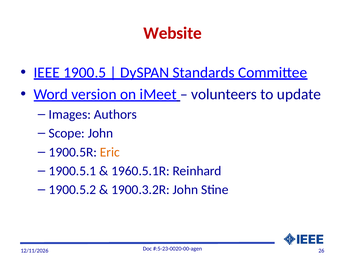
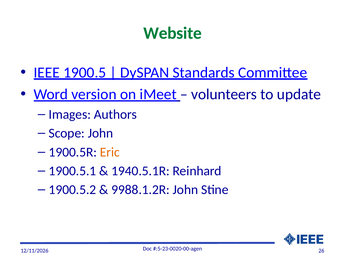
Website colour: red -> green (173, 33)
1960.5.1R: 1960.5.1R -> 1940.5.1R (141, 171)
1900.3.2R: 1900.3.2R -> 9988.1.2R (141, 190)
